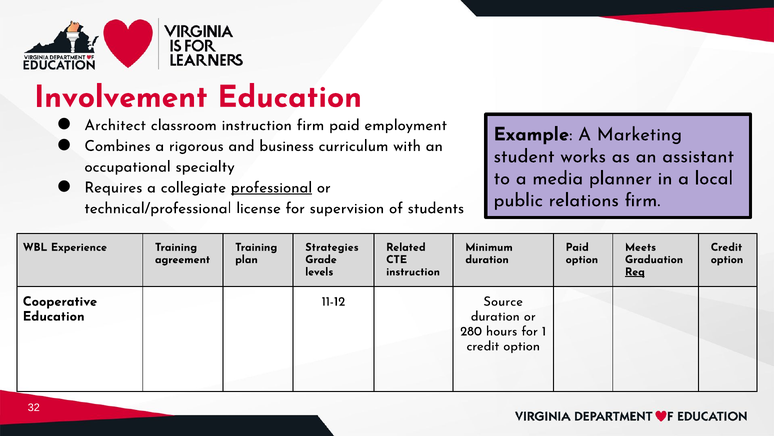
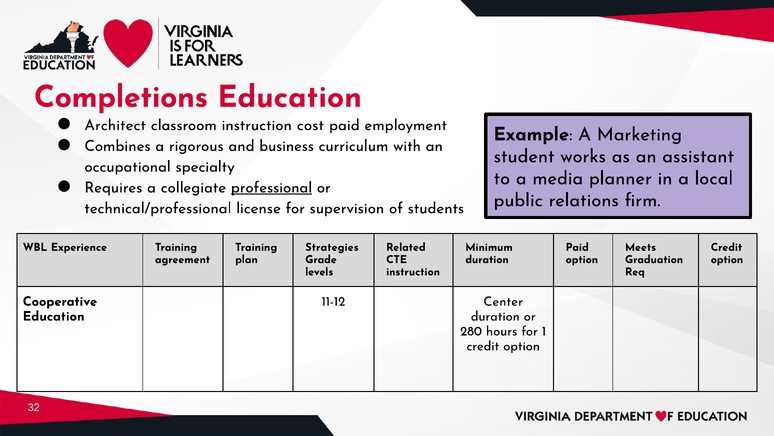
Involvement: Involvement -> Completions (121, 97)
instruction firm: firm -> cost (310, 125)
Req underline: present -> none (635, 271)
Source: Source -> Center (503, 301)
